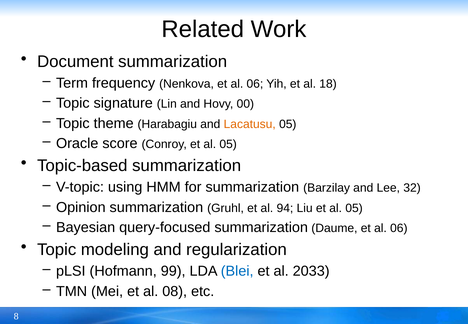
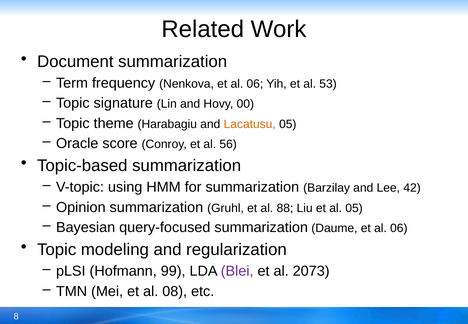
18: 18 -> 53 (328, 84)
Conroy et al 05: 05 -> 56 (228, 144)
32: 32 -> 42 (412, 188)
94: 94 -> 88 (285, 208)
Blei colour: blue -> purple (237, 271)
2033: 2033 -> 2073 (311, 271)
